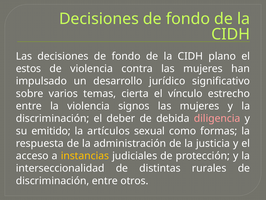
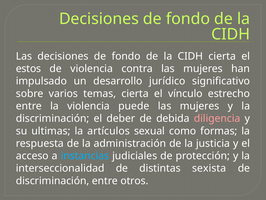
CIDH plano: plano -> cierta (222, 56)
signos: signos -> puede (134, 106)
emitido: emitido -> ultimas (51, 131)
instancias colour: yellow -> light blue (85, 155)
rurales: rurales -> sexista (209, 168)
